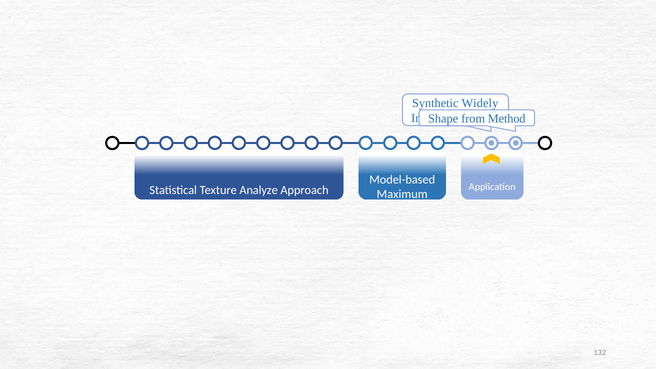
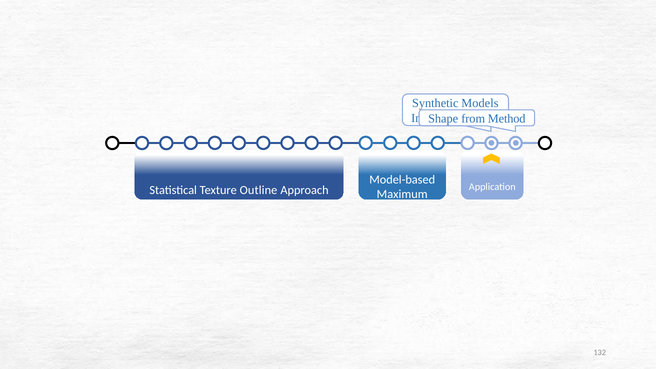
Widely: Widely -> Models (480, 103)
Analyze: Analyze -> Outline (259, 190)
